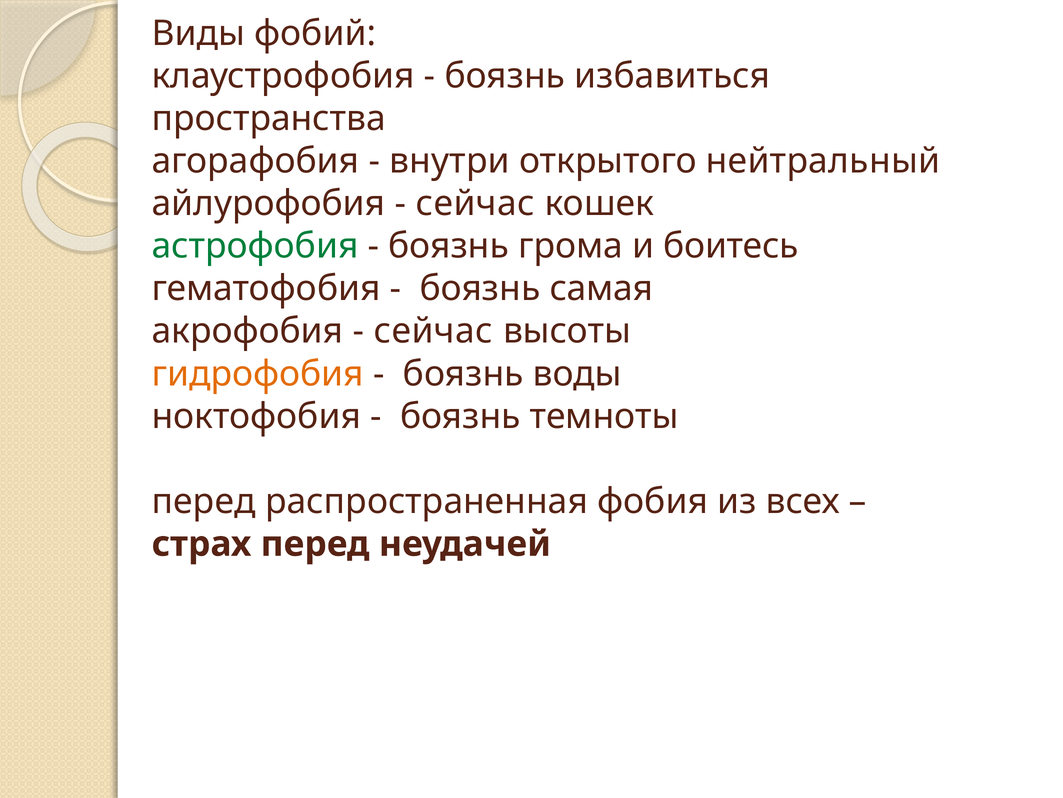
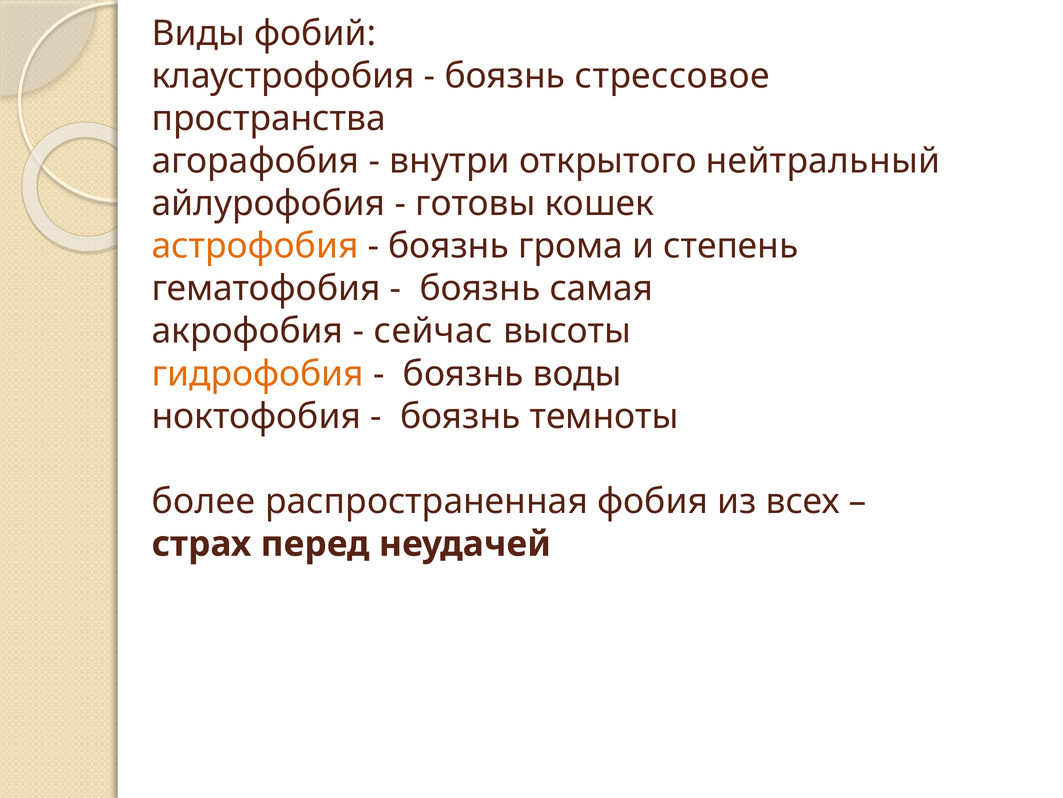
избавиться: избавиться -> стрессовое (672, 76)
сейчас: сейчас -> готовы (475, 203)
астрофобия colour: green -> orange (255, 246)
боитесь: боитесь -> степень (731, 246)
перед: перед -> более (204, 501)
